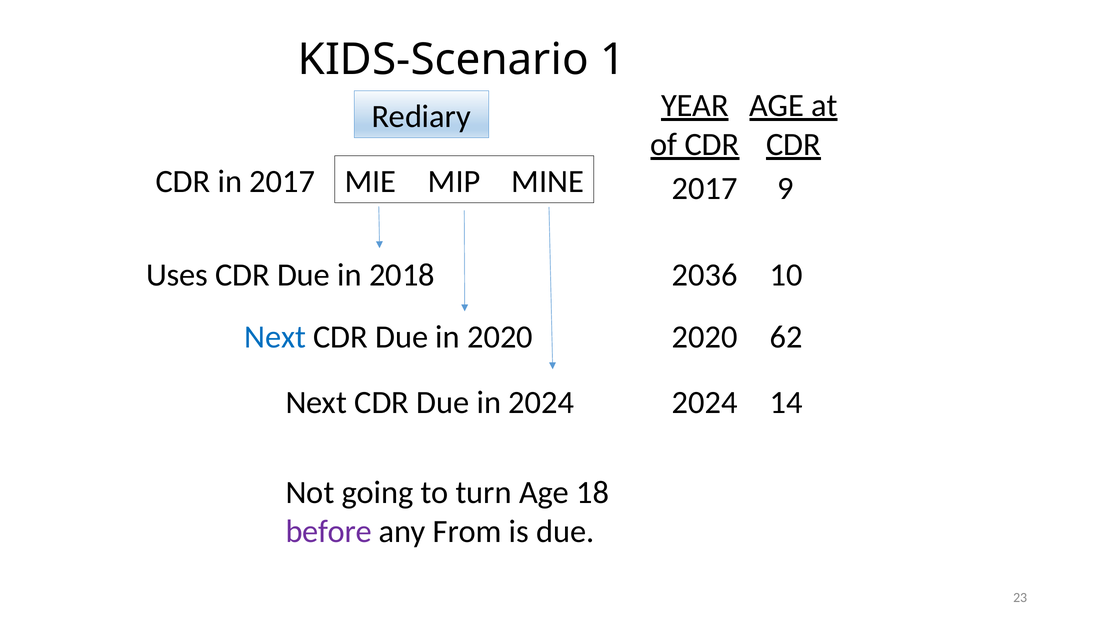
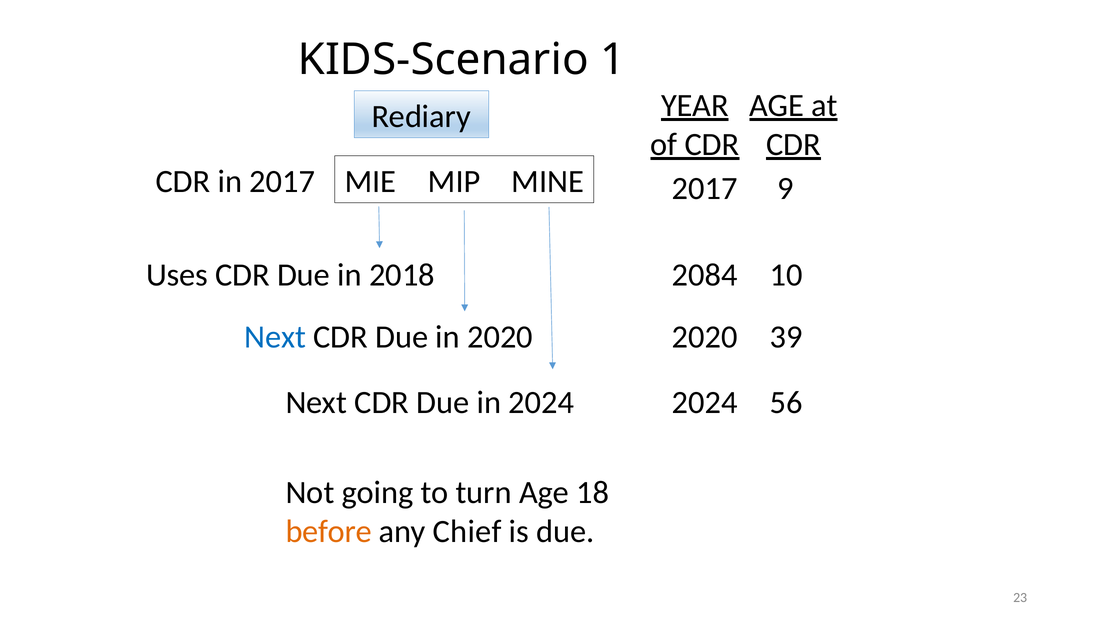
2036: 2036 -> 2084 (705, 275)
62: 62 -> 39 (786, 337)
14: 14 -> 56 (786, 402)
before colour: purple -> orange (329, 531)
From: From -> Chief (467, 531)
